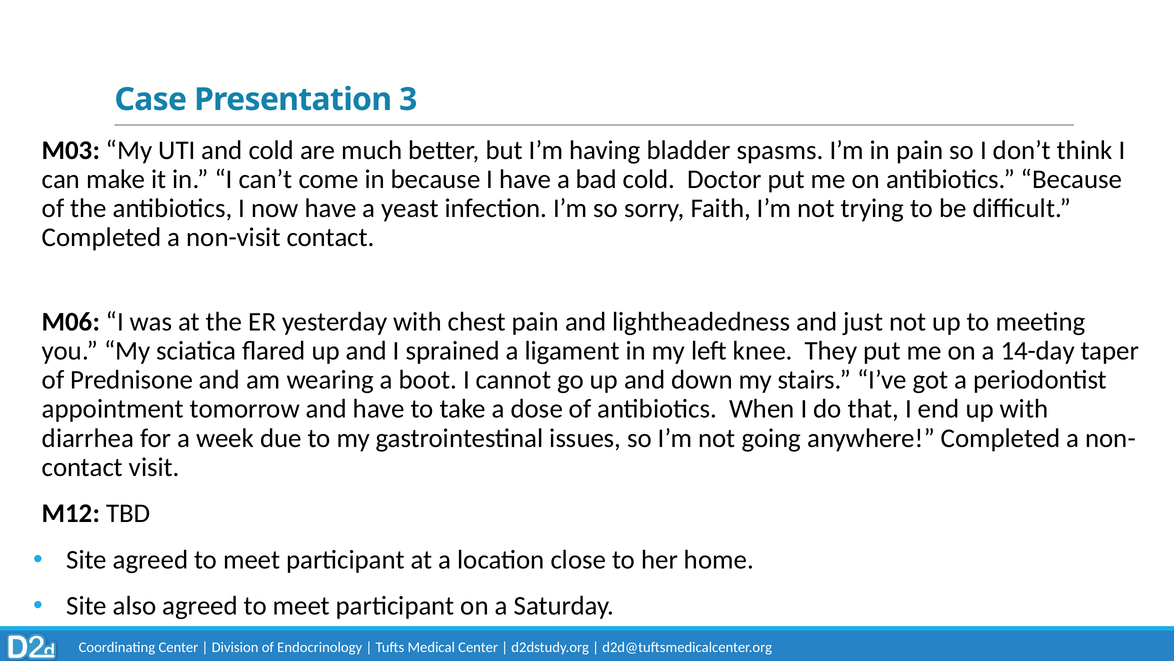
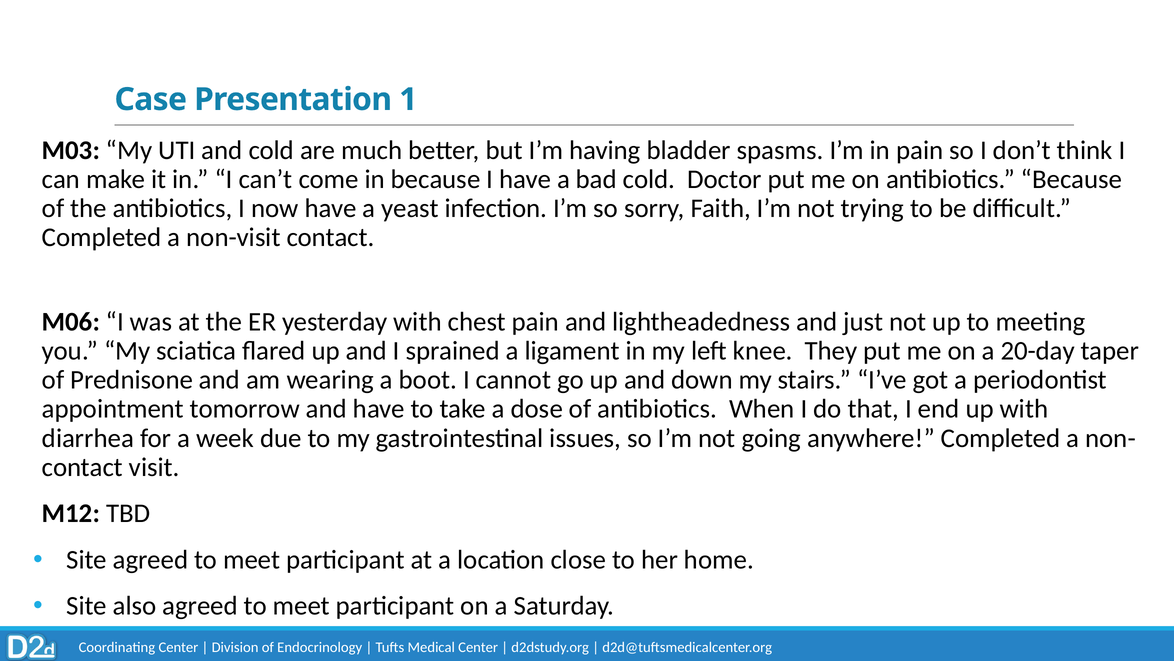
3: 3 -> 1 (408, 99)
14-day: 14-day -> 20-day (1038, 351)
